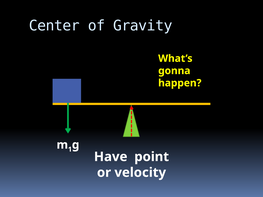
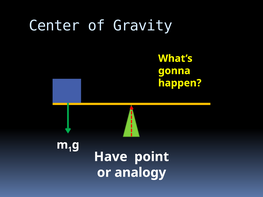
velocity: velocity -> analogy (140, 173)
